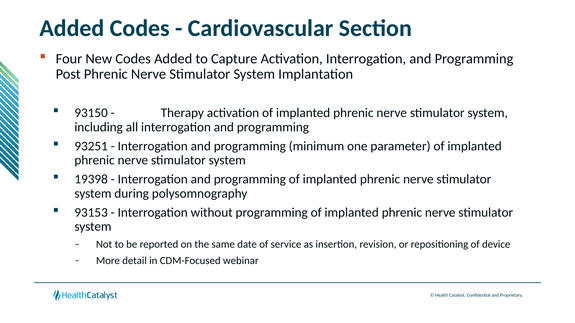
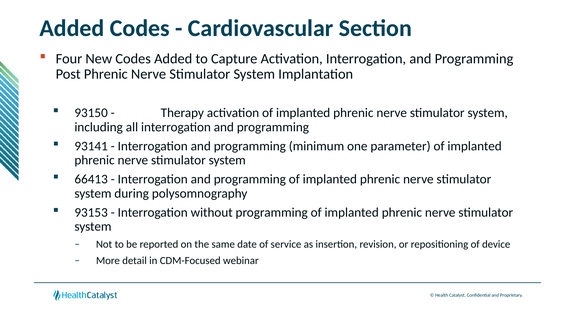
93251: 93251 -> 93141 (91, 146)
19398: 19398 -> 66413 (91, 179)
